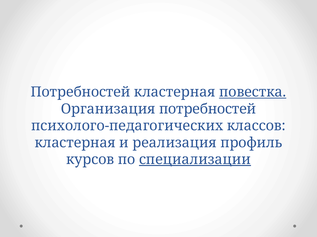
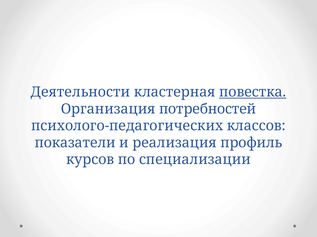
Потребностей: Потребностей -> Деятельности (80, 92)
кластерная: кластерная -> показатели (75, 143)
специализации underline: present -> none (195, 160)
